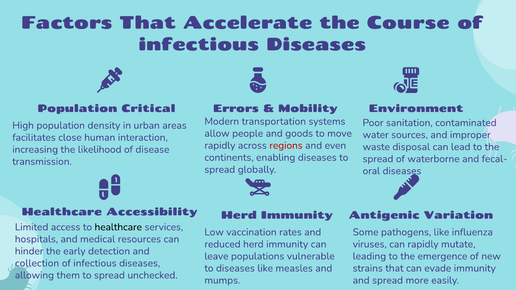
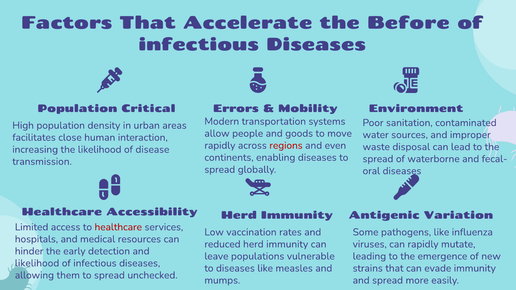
Course: Course -> Before (409, 23)
healthcare colour: black -> red (118, 227)
collection: collection -> likelihood (37, 263)
